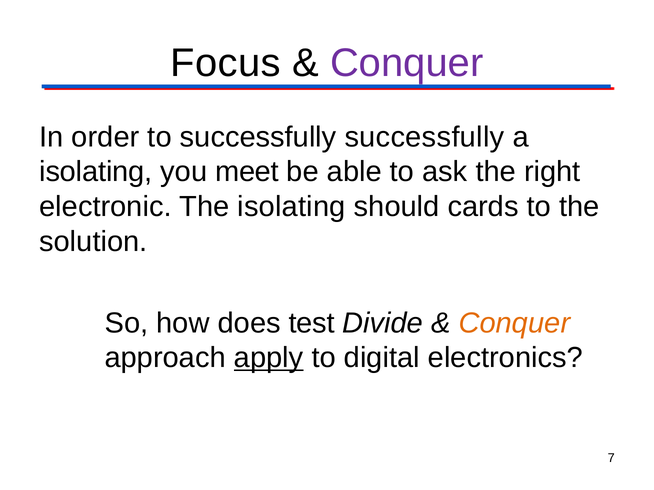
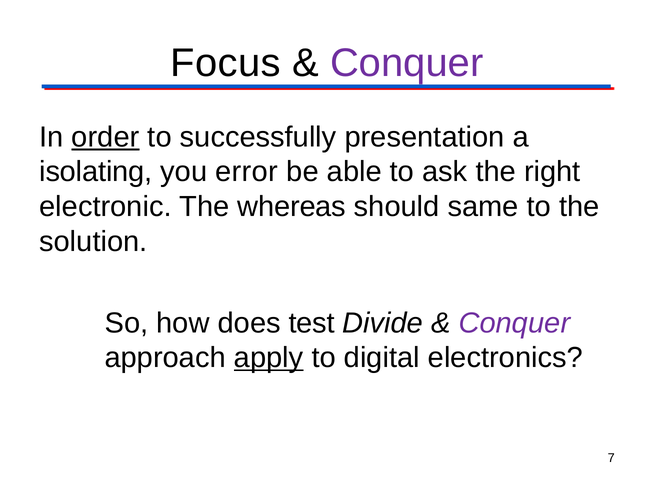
order underline: none -> present (105, 137)
successfully successfully: successfully -> presentation (425, 137)
meet: meet -> error (247, 172)
The isolating: isolating -> whereas (292, 207)
cards: cards -> same (483, 207)
Conquer colour: orange -> purple (514, 323)
